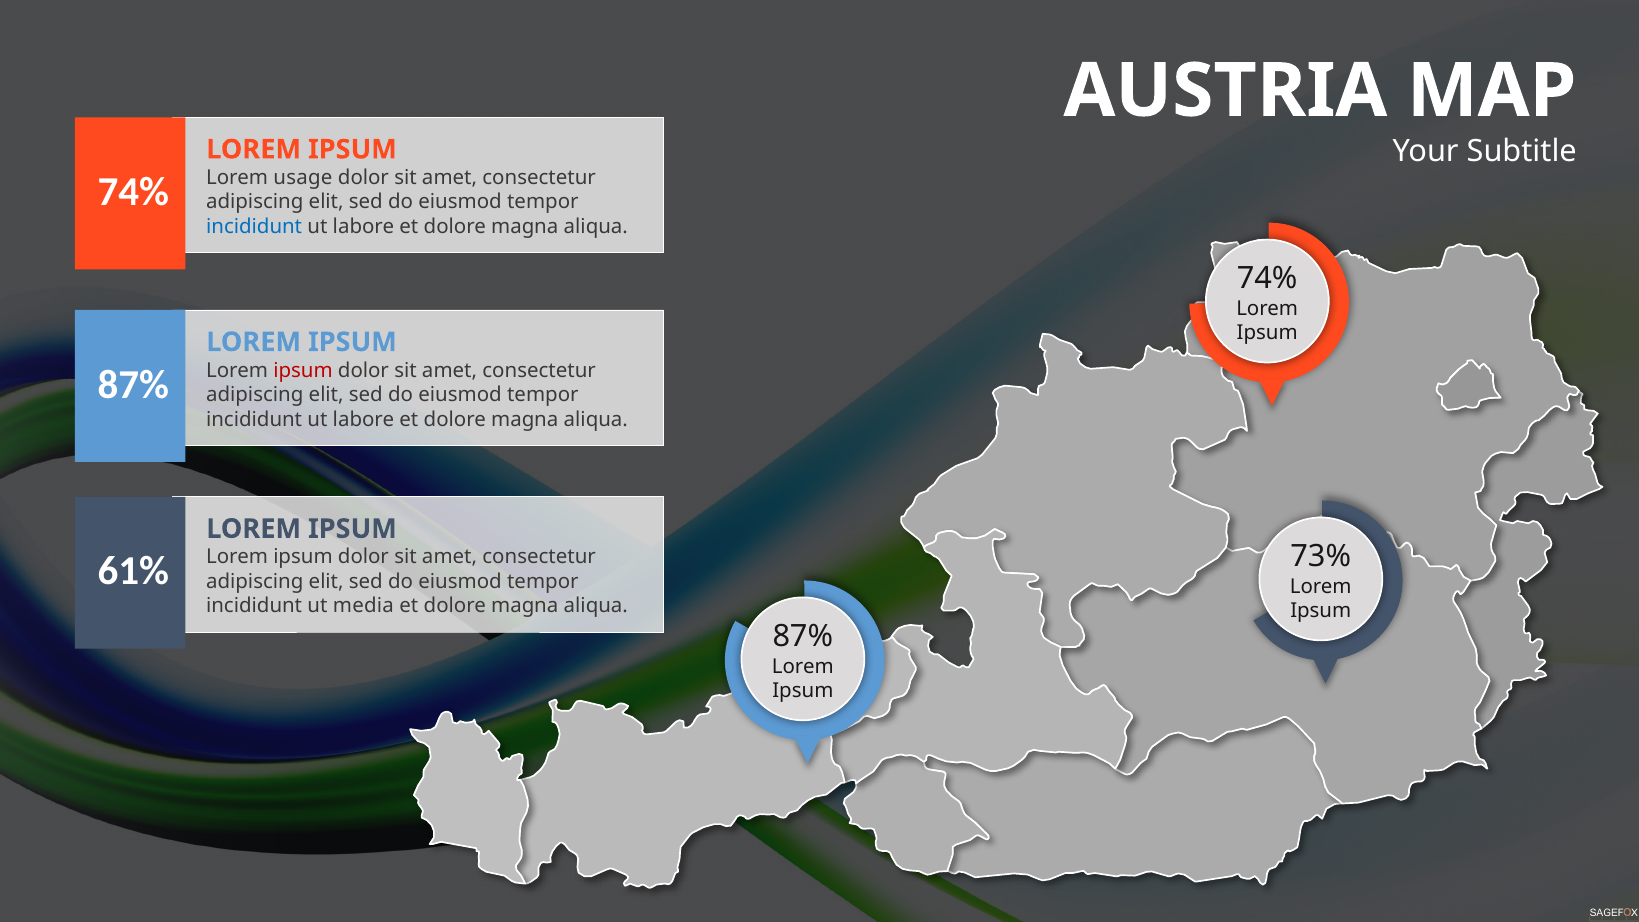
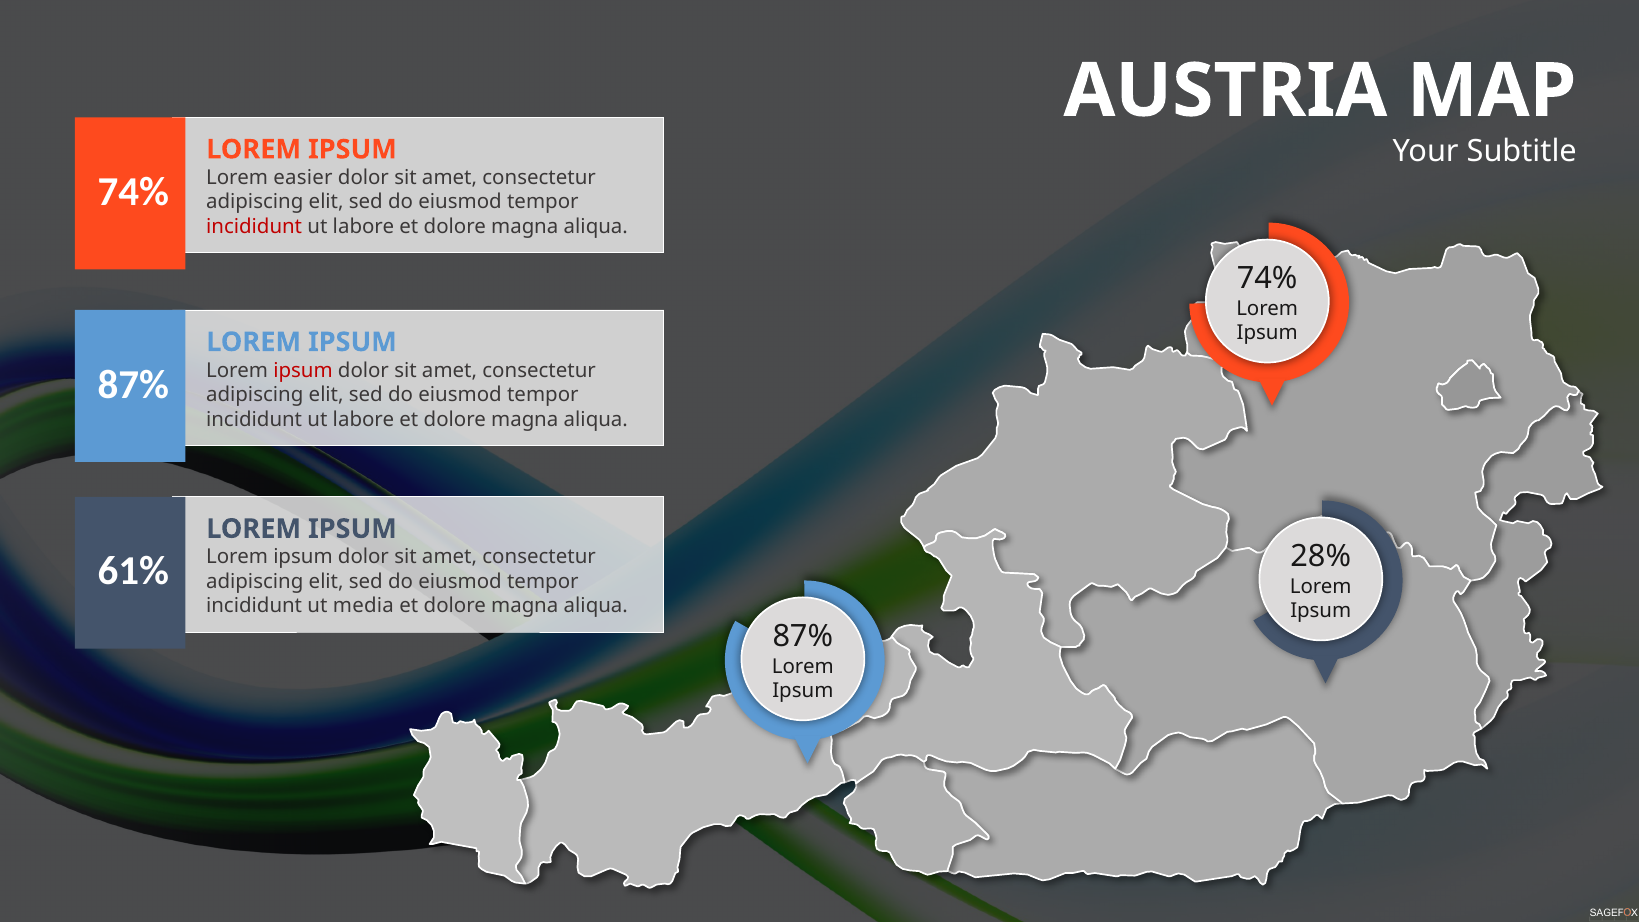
usage: usage -> easier (303, 178)
incididunt colour: blue -> red (254, 227)
73%: 73% -> 28% (1321, 556)
